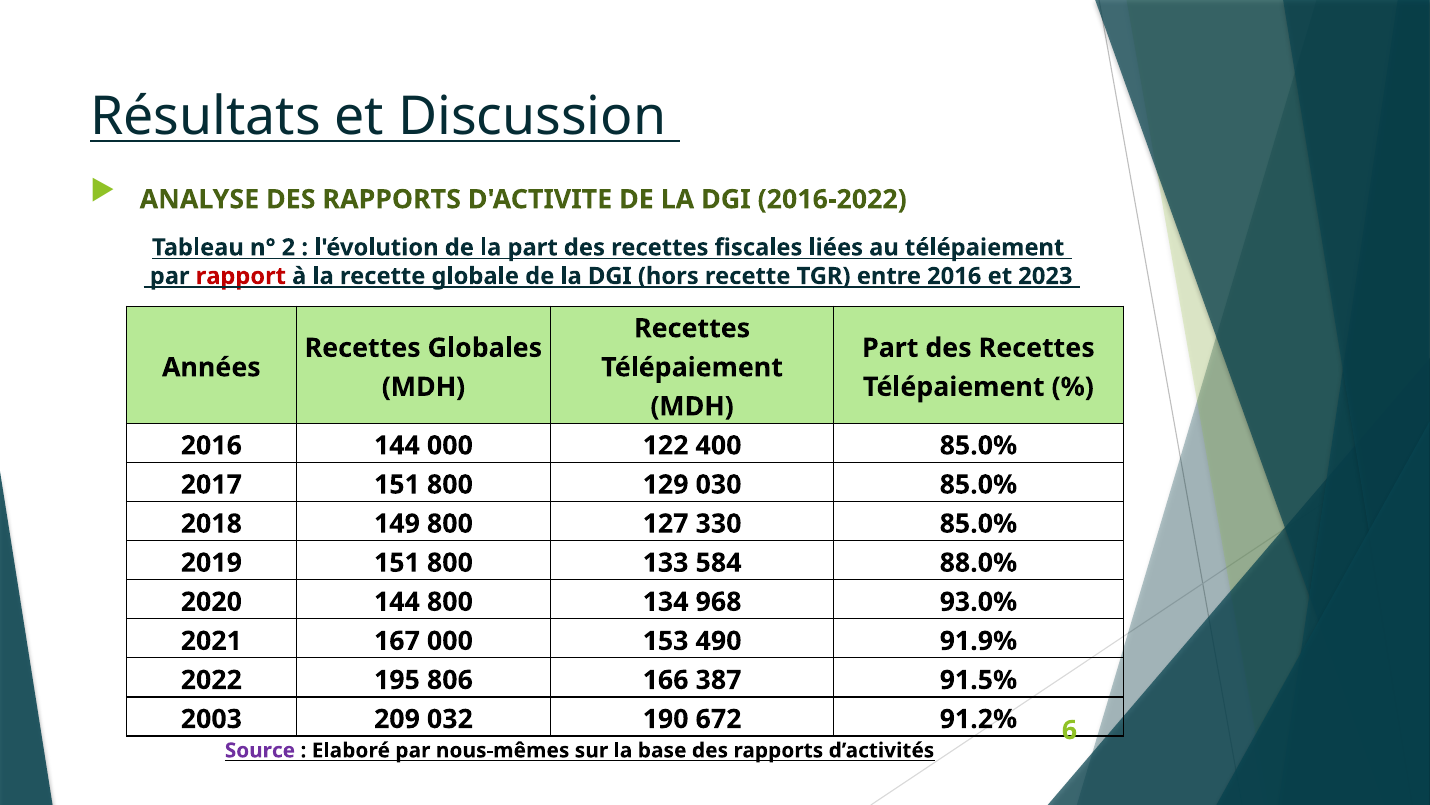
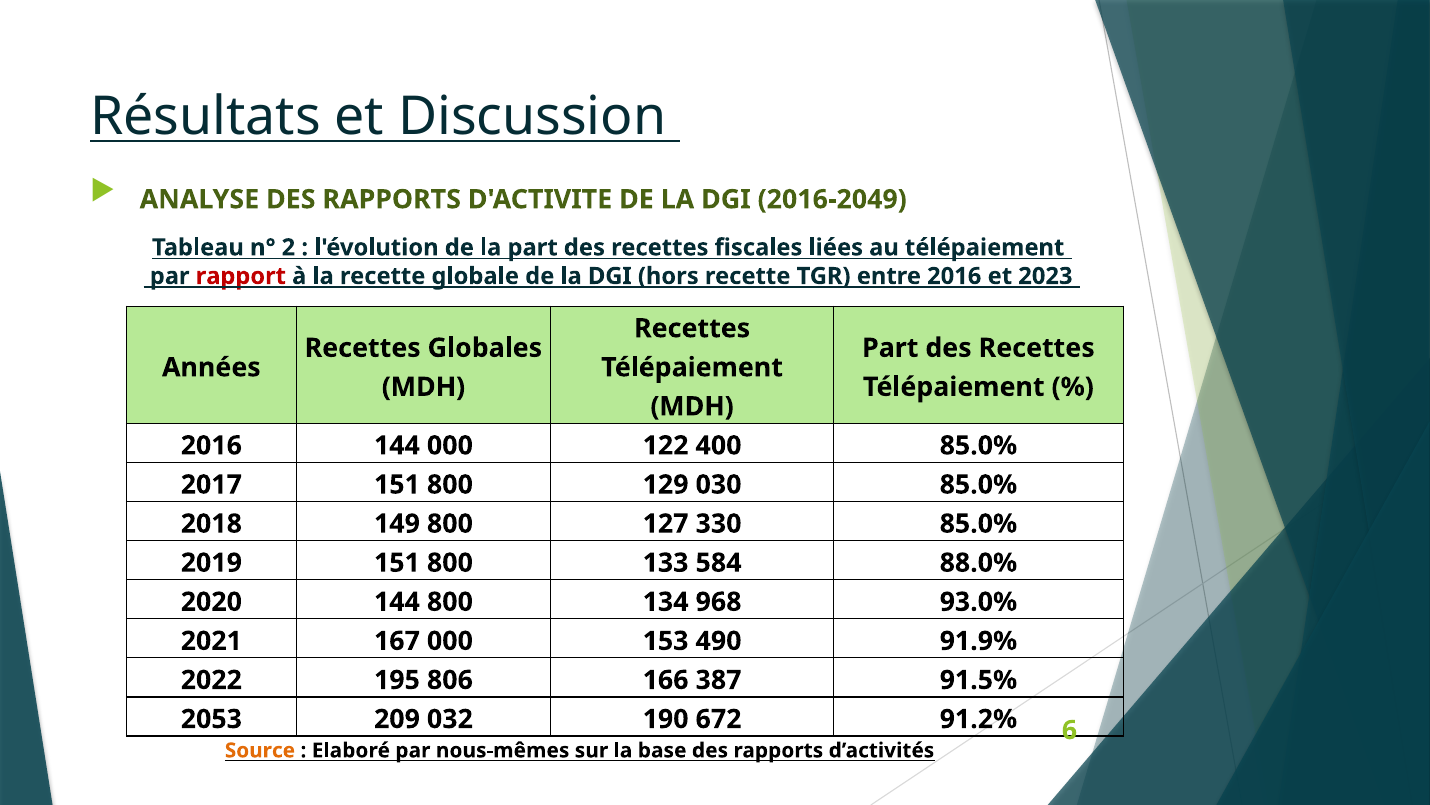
2016-2022: 2016-2022 -> 2016-2049 (832, 199)
2003: 2003 -> 2053 (211, 719)
Source colour: purple -> orange (260, 750)
